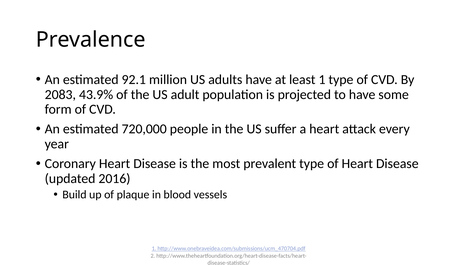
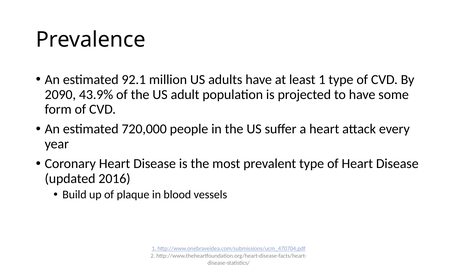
2083: 2083 -> 2090 (60, 94)
